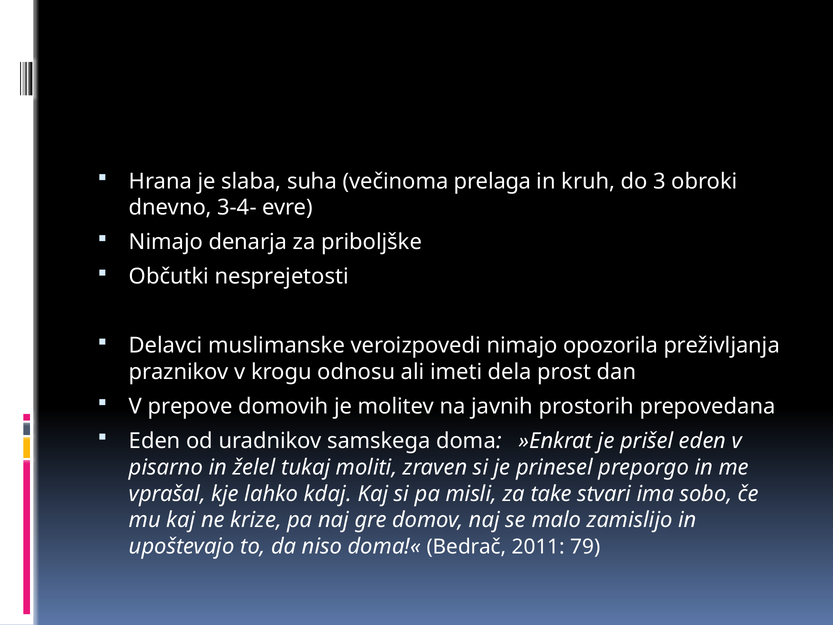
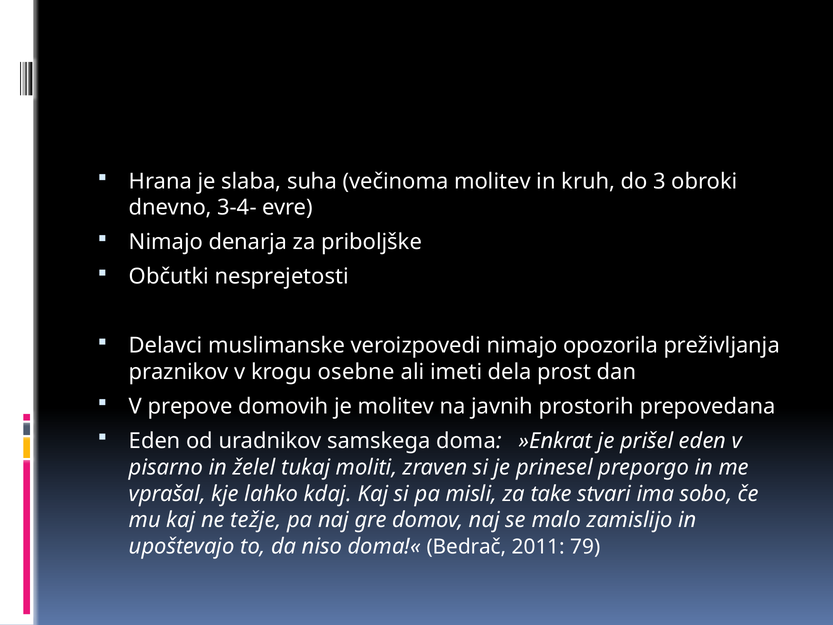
večinoma prelaga: prelaga -> molitev (492, 181)
odnosu: odnosu -> osebne (356, 372)
krize: krize -> težje (256, 520)
